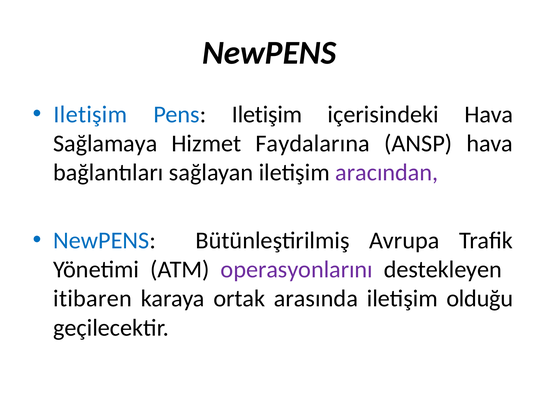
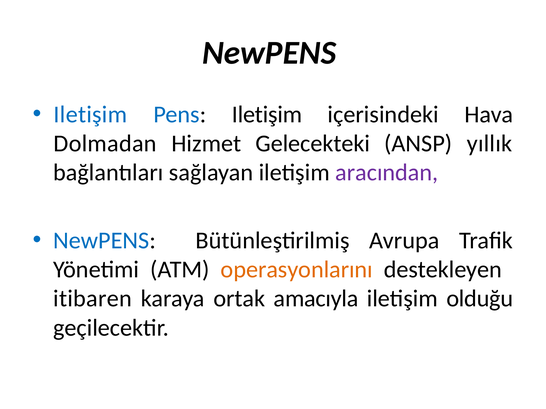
Sağlamaya: Sağlamaya -> Dolmadan (105, 144)
Faydalarına: Faydalarına -> Gelecekteki (313, 144)
ANSP hava: hava -> yıllık (490, 144)
operasyonlarını colour: purple -> orange (297, 270)
arasında: arasında -> amacıyla (316, 299)
